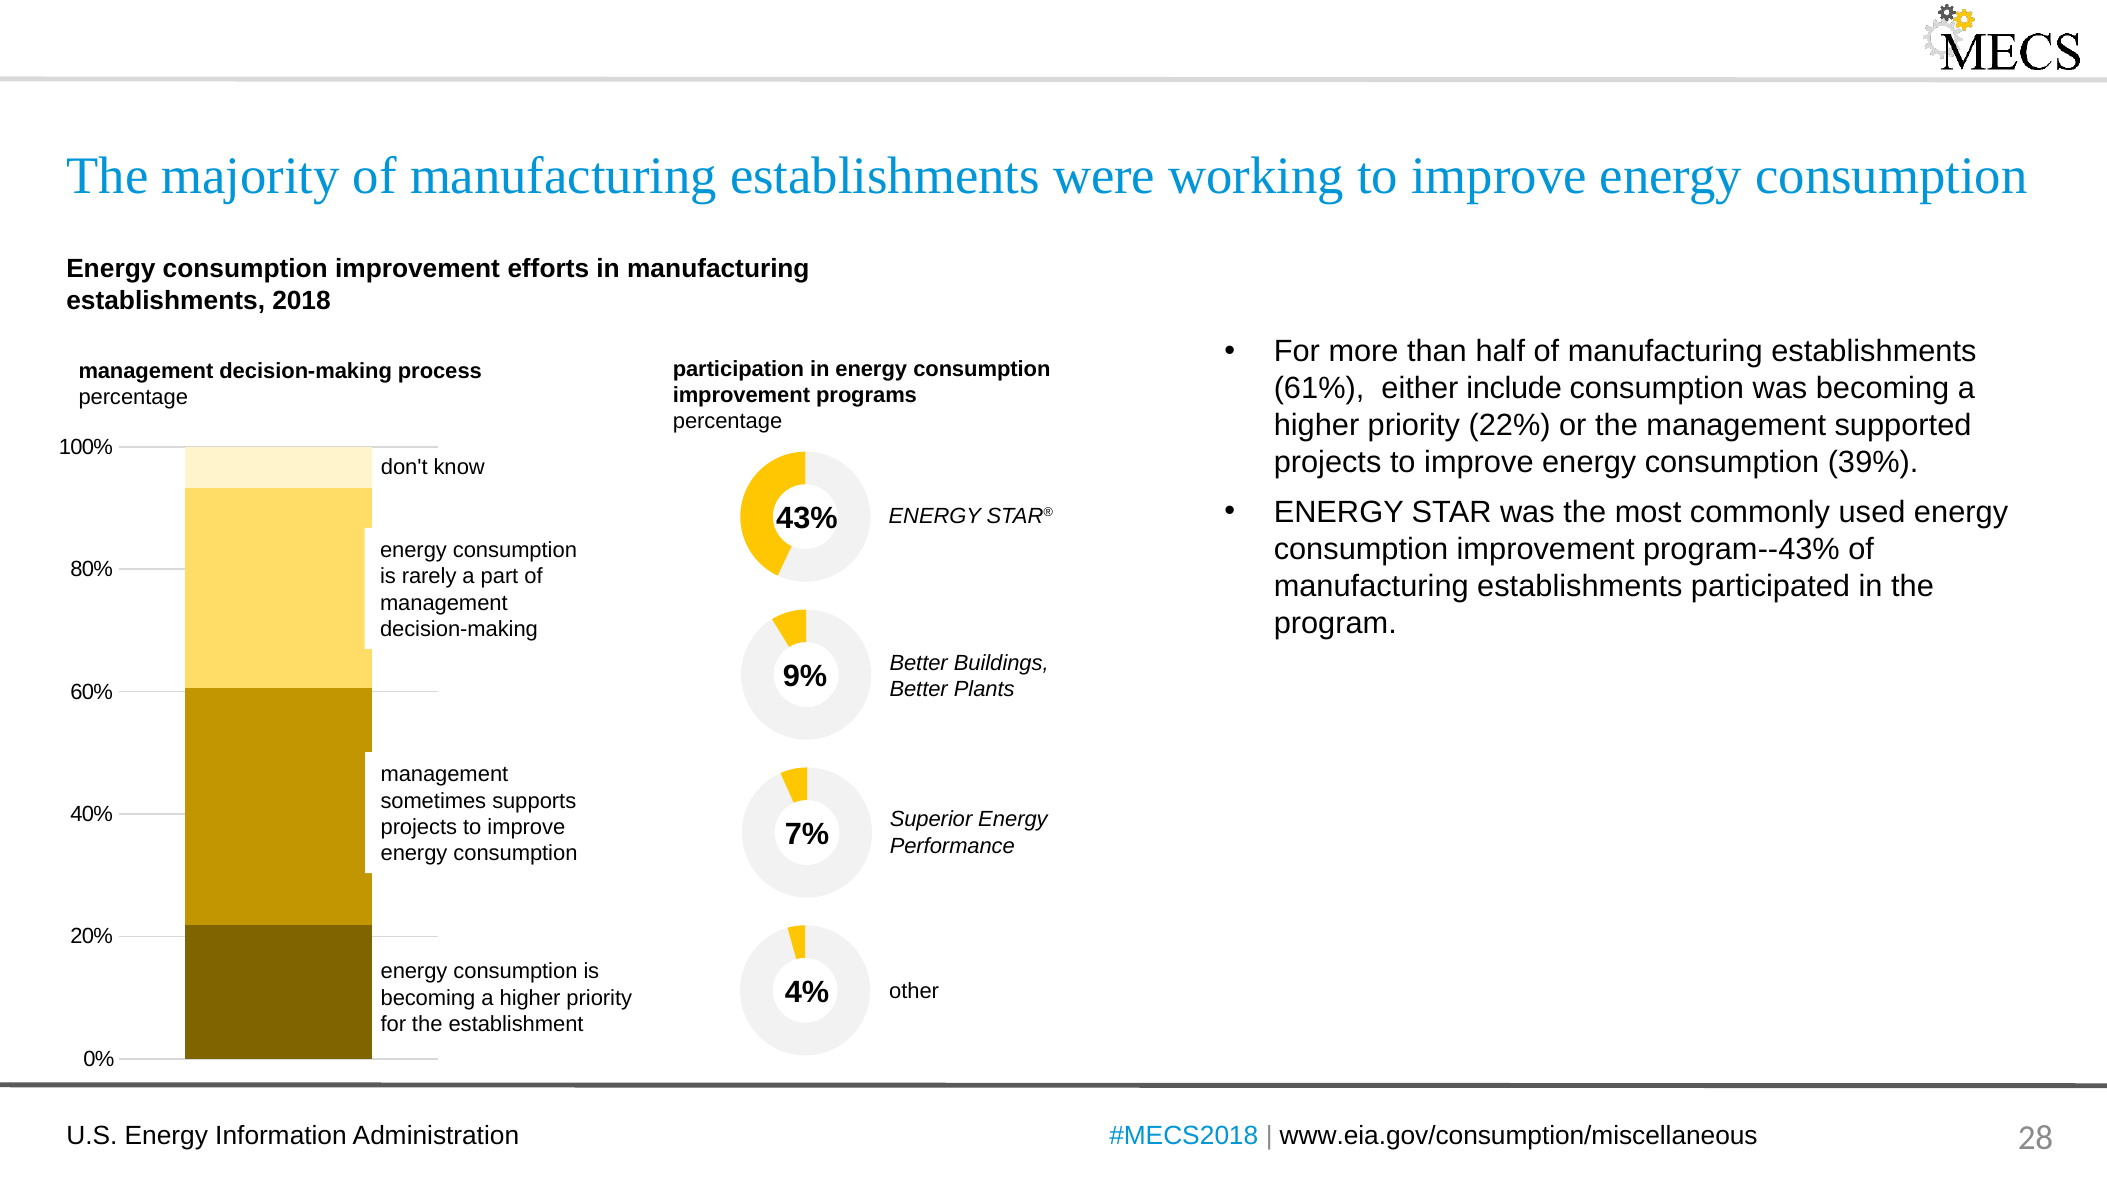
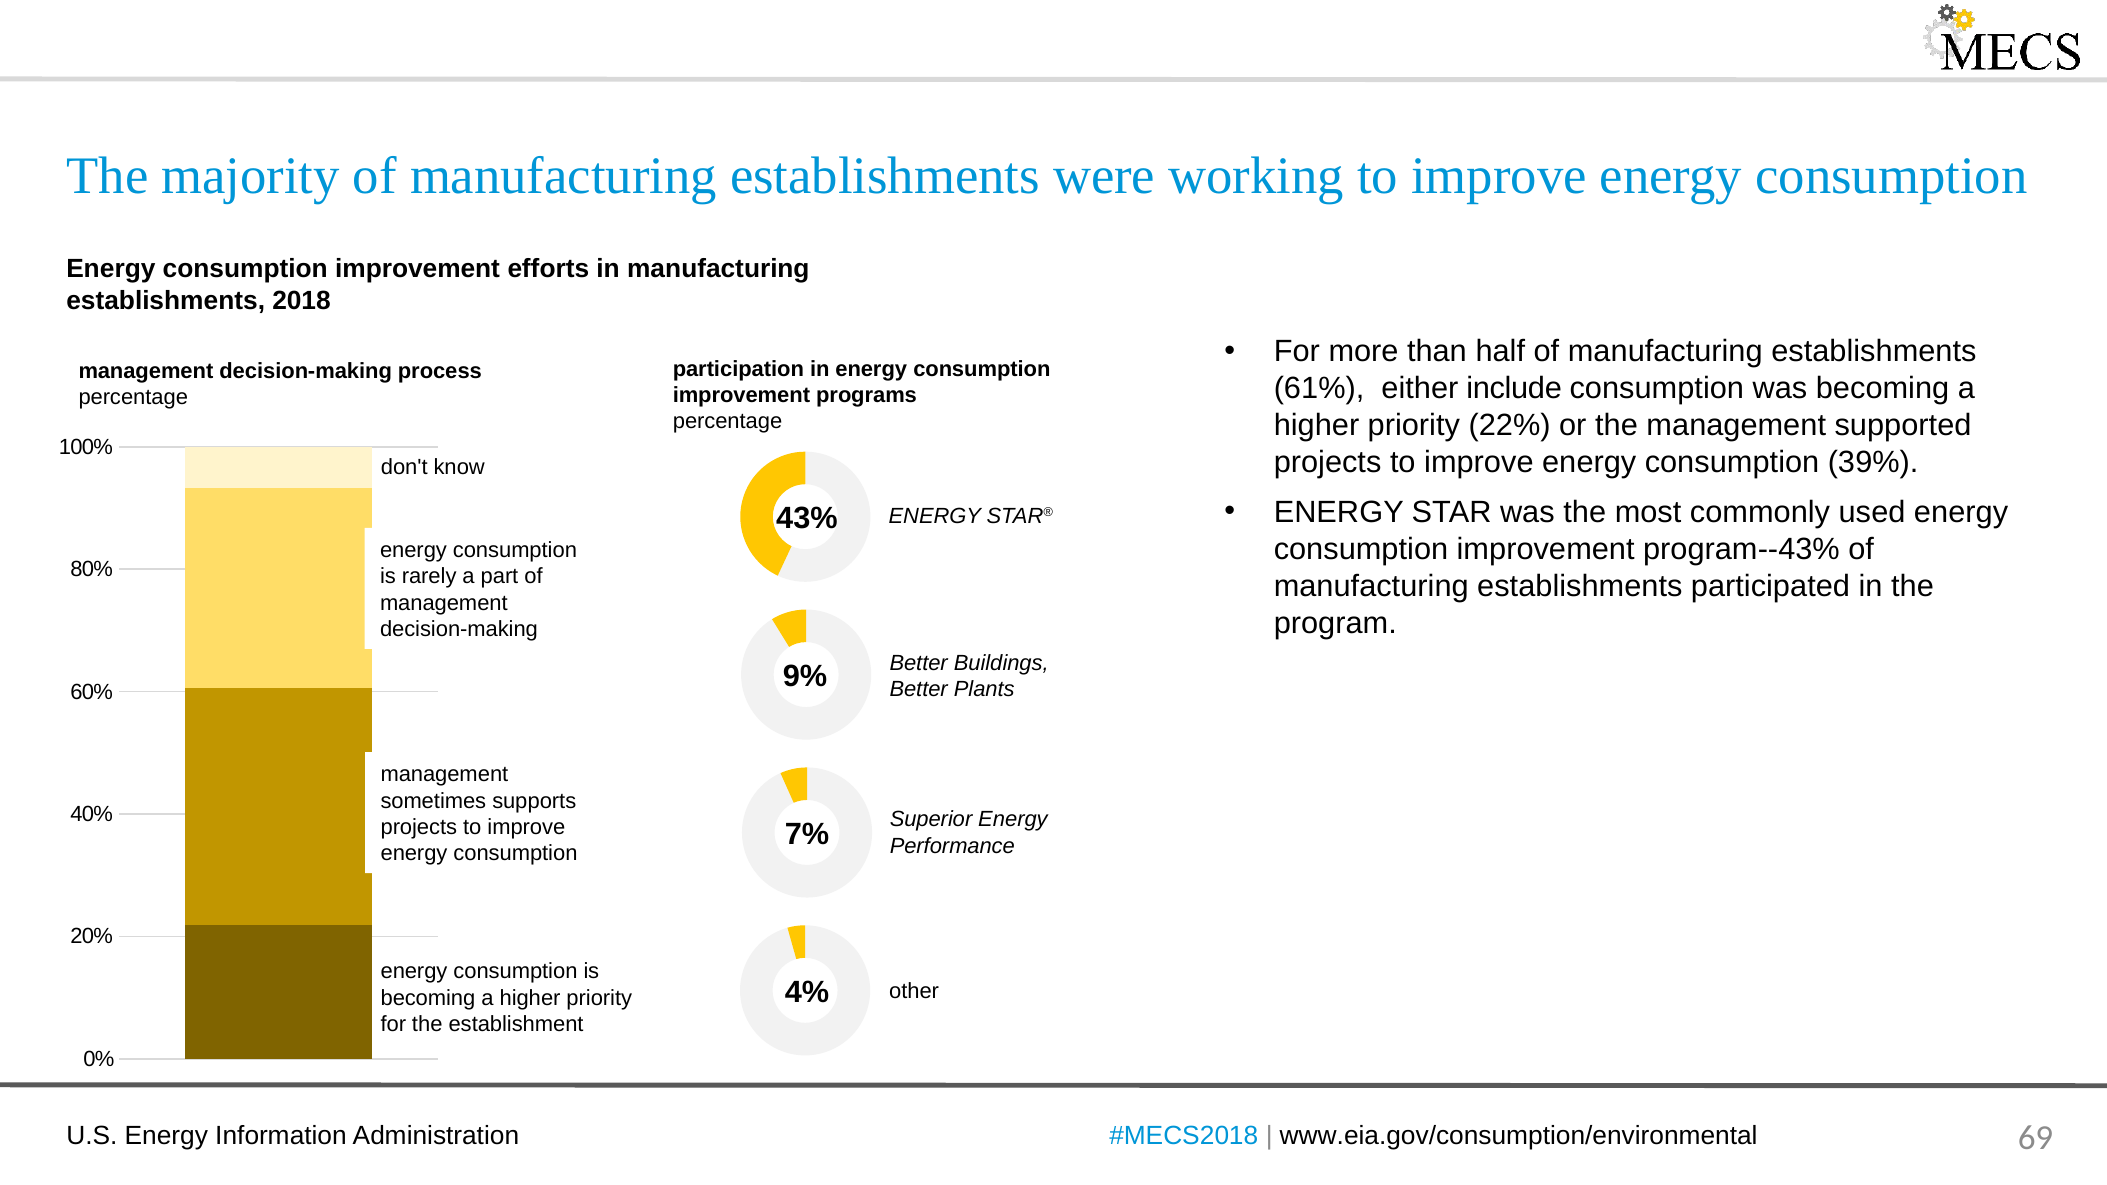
28: 28 -> 69 (2036, 1138)
www.eia.gov/consumption/miscellaneous: www.eia.gov/consumption/miscellaneous -> www.eia.gov/consumption/environmental (1519, 1136)
